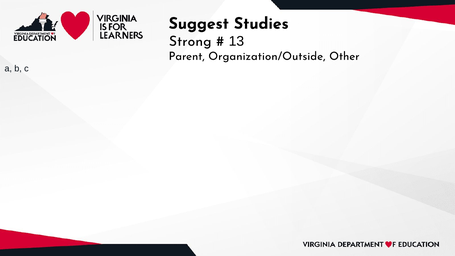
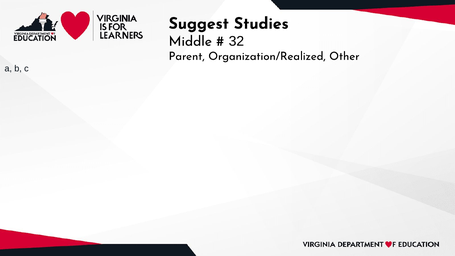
Strong: Strong -> Middle (190, 41)
13: 13 -> 32 (236, 41)
Organization/Outside: Organization/Outside -> Organization/Realized (267, 56)
